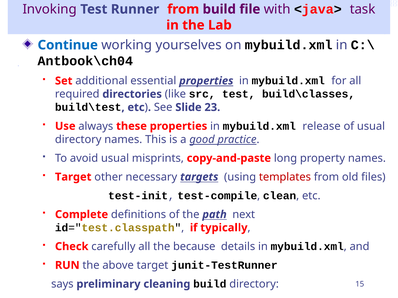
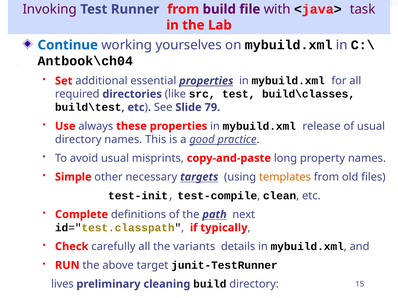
23: 23 -> 79 (212, 108)
Target: Target -> Simple (73, 177)
templates colour: red -> orange (285, 177)
because: because -> variants (194, 247)
says: says -> lives (62, 284)
